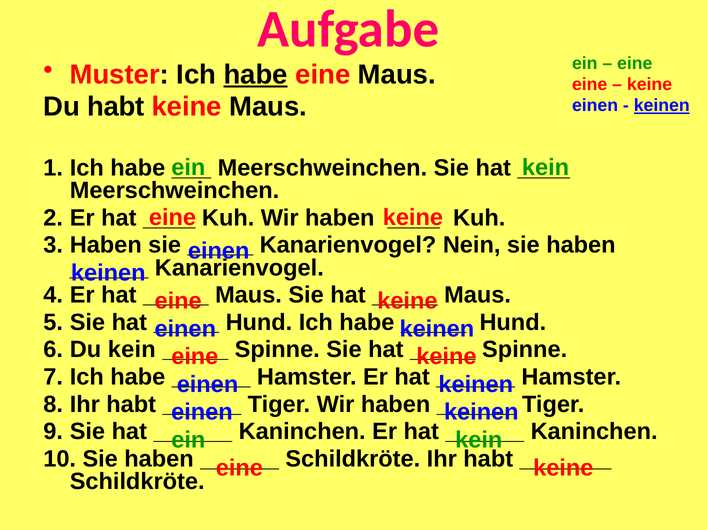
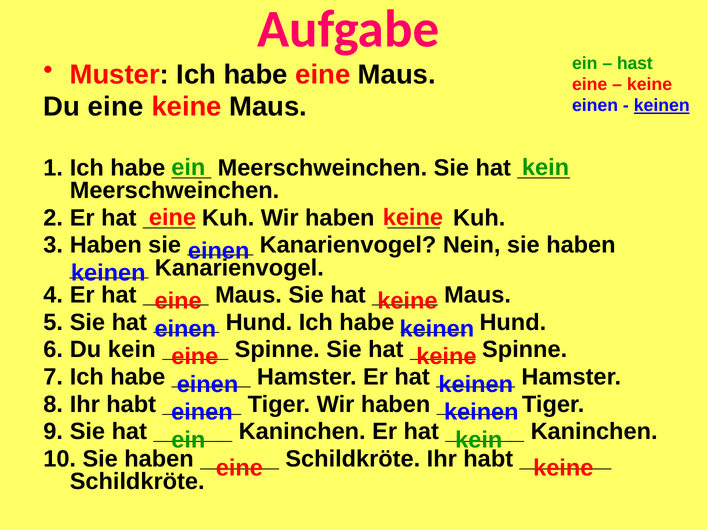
eine: eine -> hast (635, 63)
habe underline: present -> none (256, 75)
Du habt: habt -> eine (115, 107)
